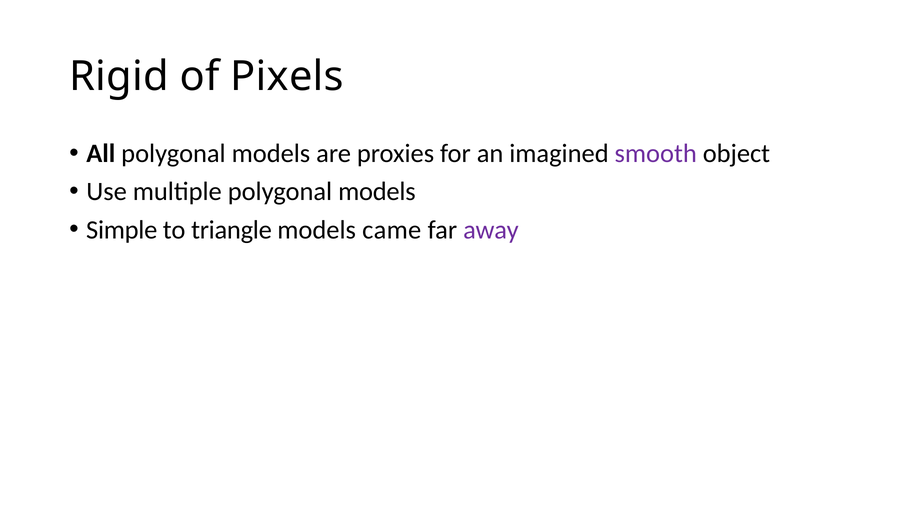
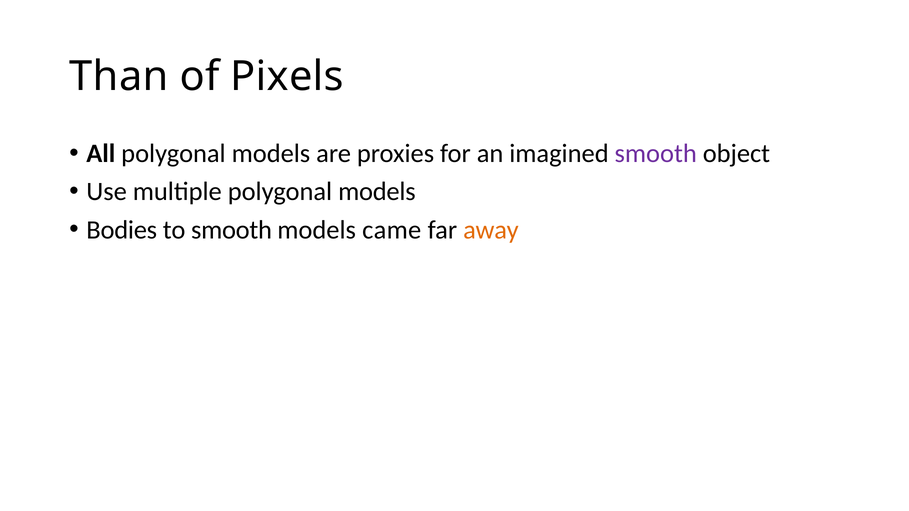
Rigid: Rigid -> Than (119, 76)
Simple: Simple -> Bodies (122, 230)
to triangle: triangle -> smooth (231, 230)
away colour: purple -> orange (491, 230)
